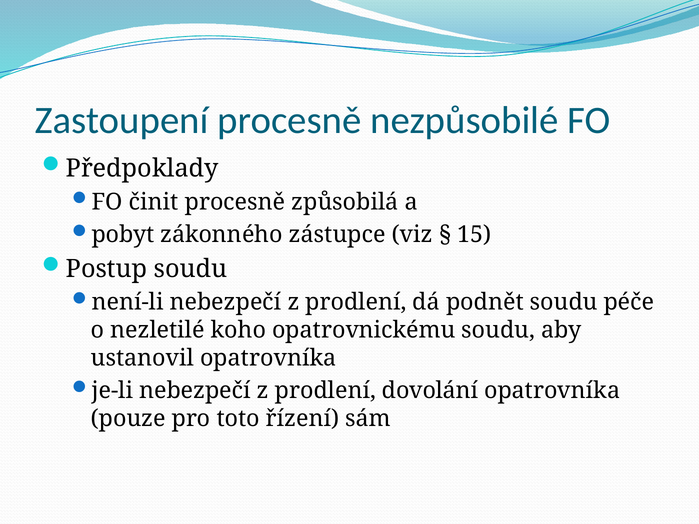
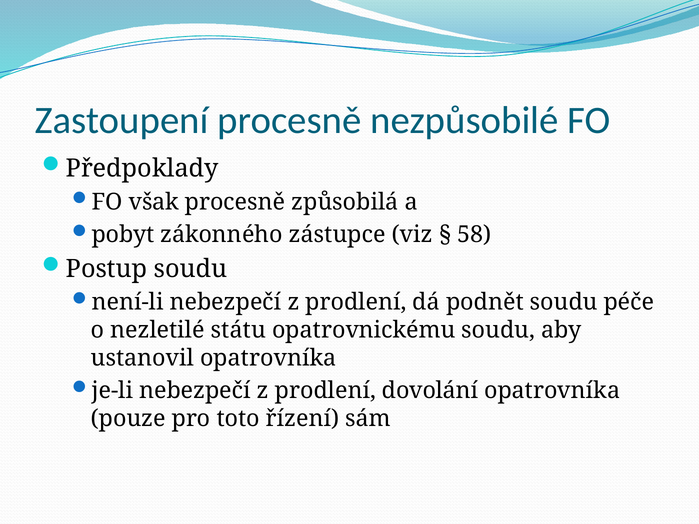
činit: činit -> však (154, 202)
15: 15 -> 58 (474, 235)
koho: koho -> státu (238, 330)
